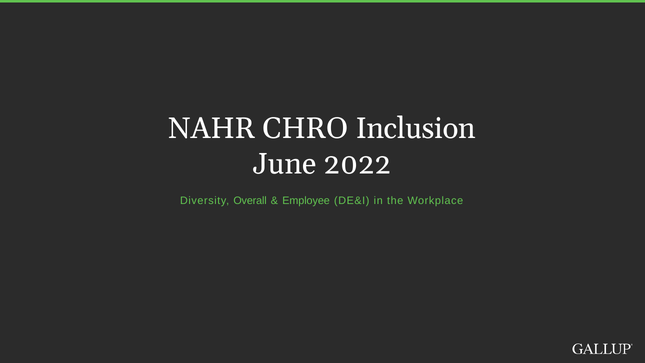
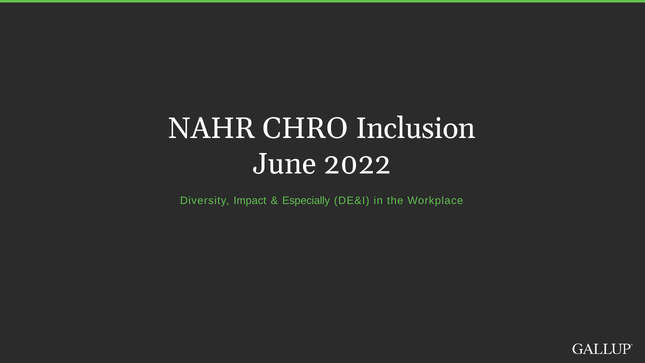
Overall: Overall -> Impact (250, 201)
Employee: Employee -> Especially (306, 201)
